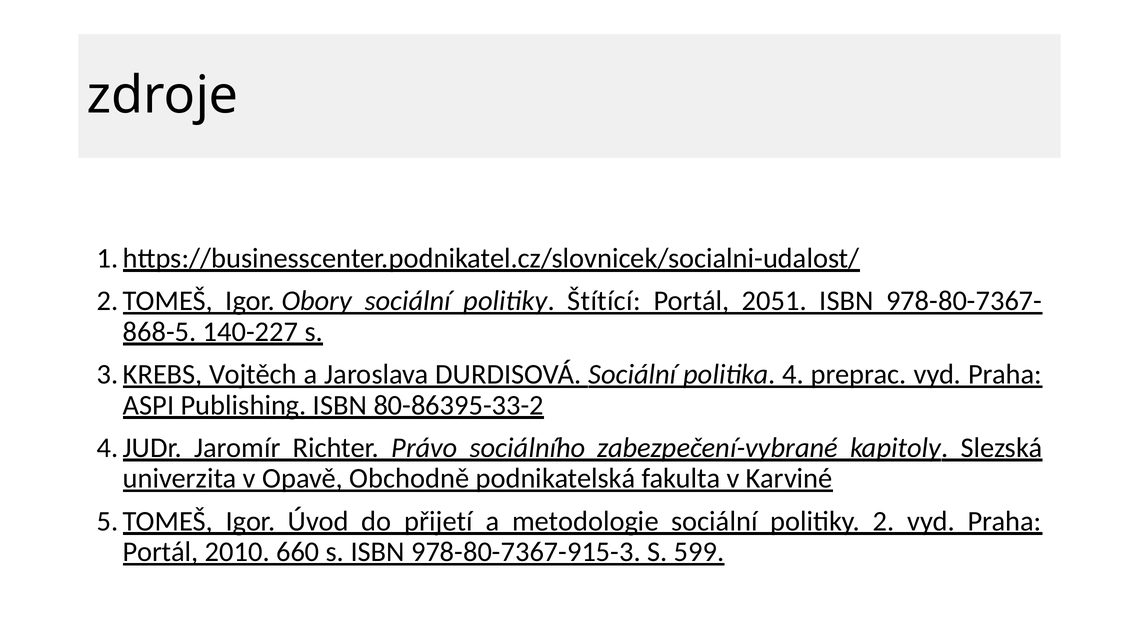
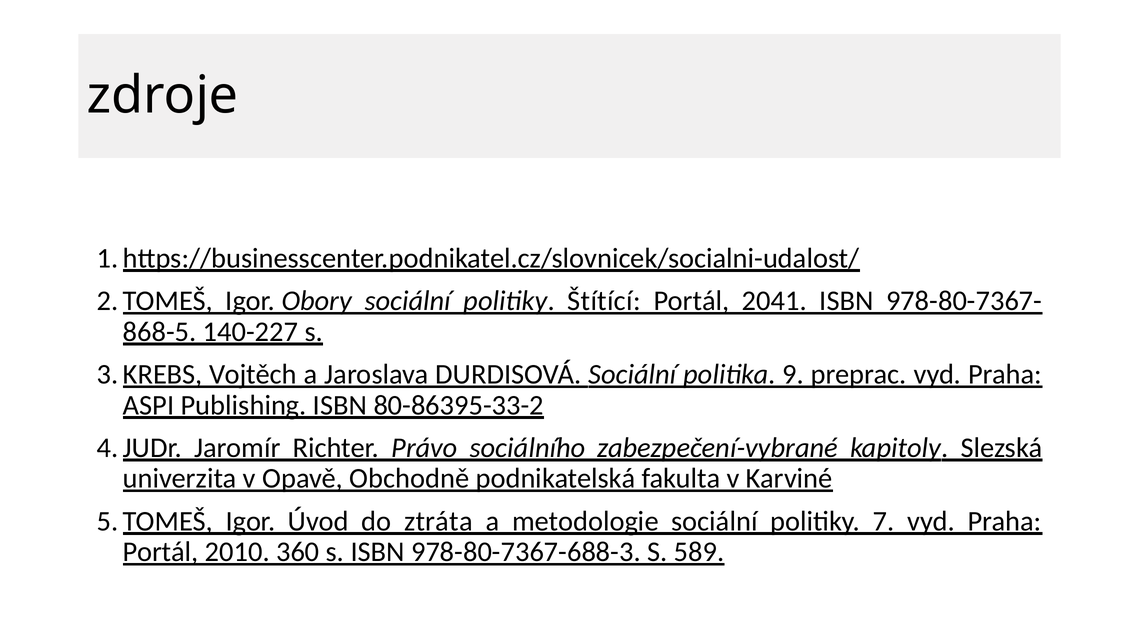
2051: 2051 -> 2041 (774, 301)
4: 4 -> 9 (793, 374)
přijetí: přijetí -> ztráta (438, 521)
2: 2 -> 7 (884, 521)
660: 660 -> 360 (298, 552)
978-80-7367-915-3: 978-80-7367-915-3 -> 978-80-7367-688-3 (526, 552)
599: 599 -> 589 (699, 552)
